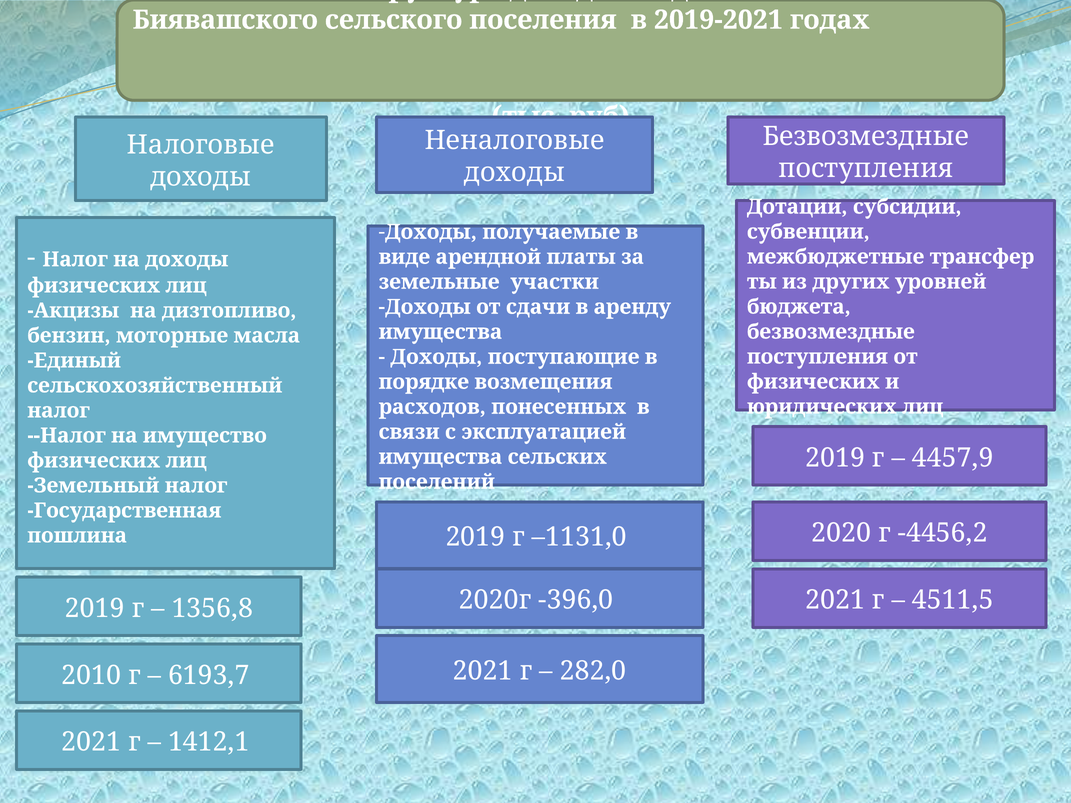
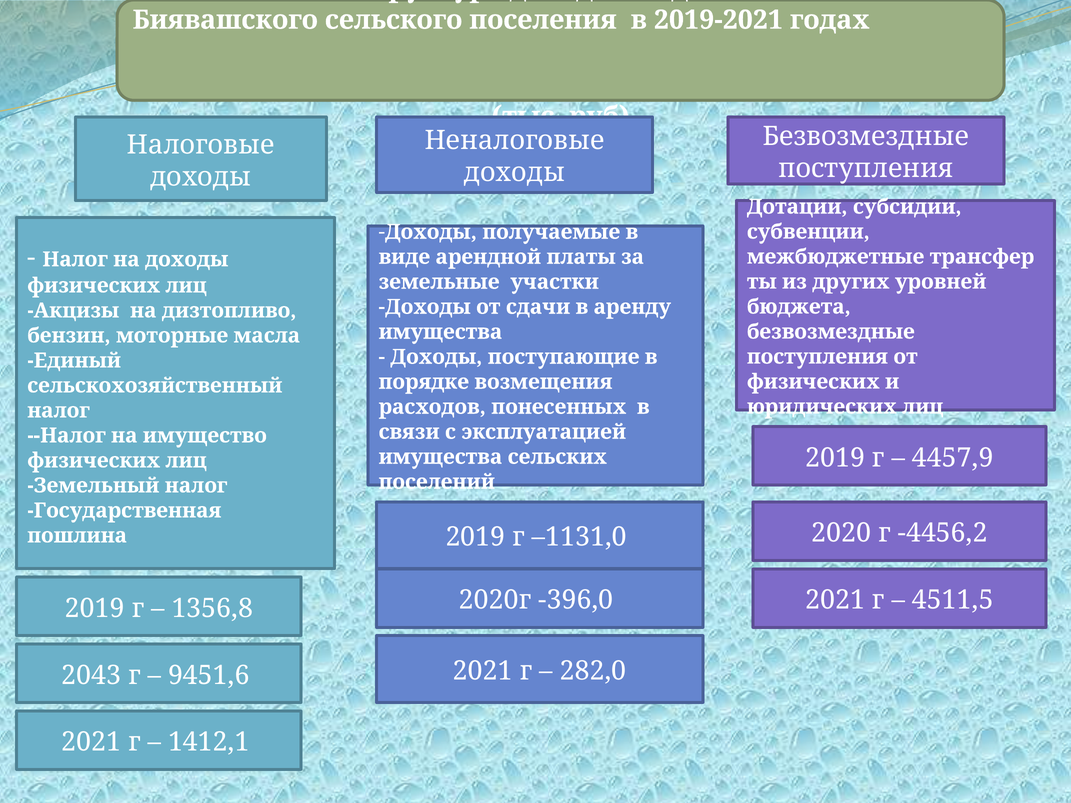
2010: 2010 -> 2043 (91, 675)
6193,7: 6193,7 -> 9451,6 (209, 675)
